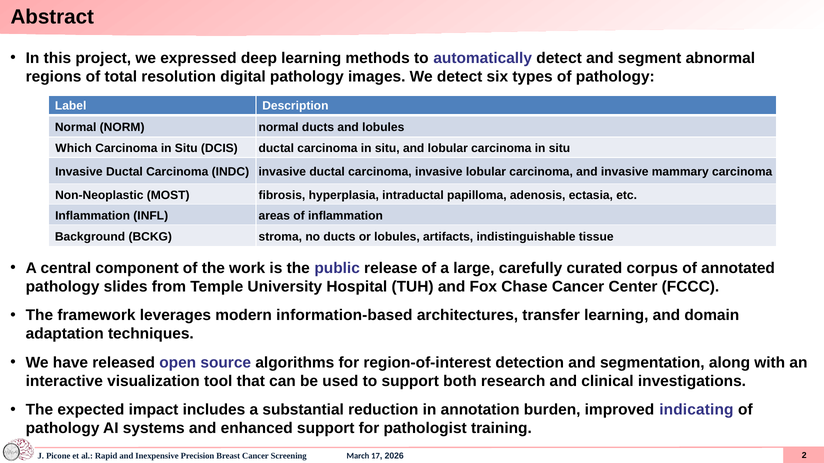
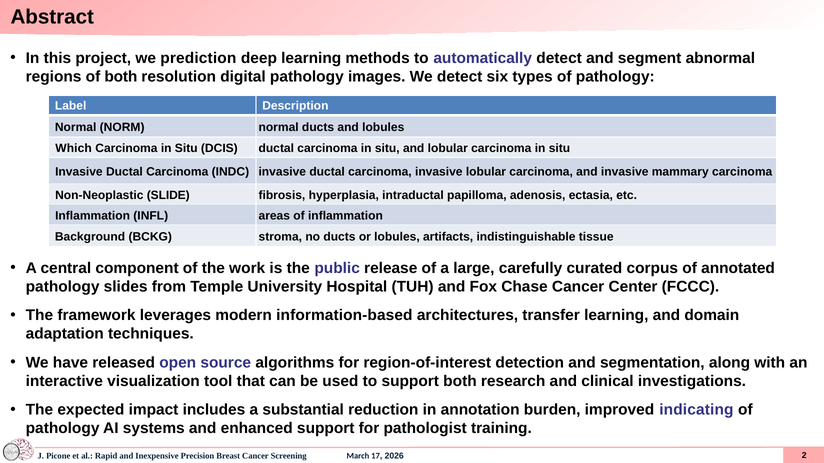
expressed: expressed -> prediction (198, 58)
of total: total -> both (121, 77)
MOST: MOST -> SLIDE (168, 195)
